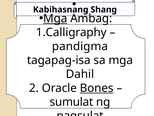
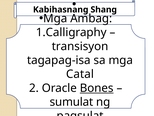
Mga underline: present -> none (55, 18)
pandigma: pandigma -> transisyon (80, 46)
Dahil: Dahil -> Catal (80, 74)
